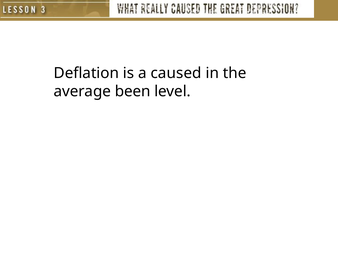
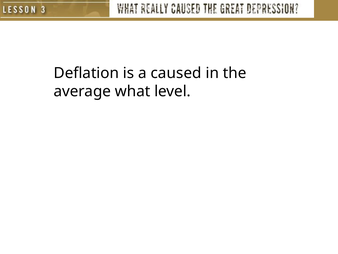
been: been -> what (133, 91)
